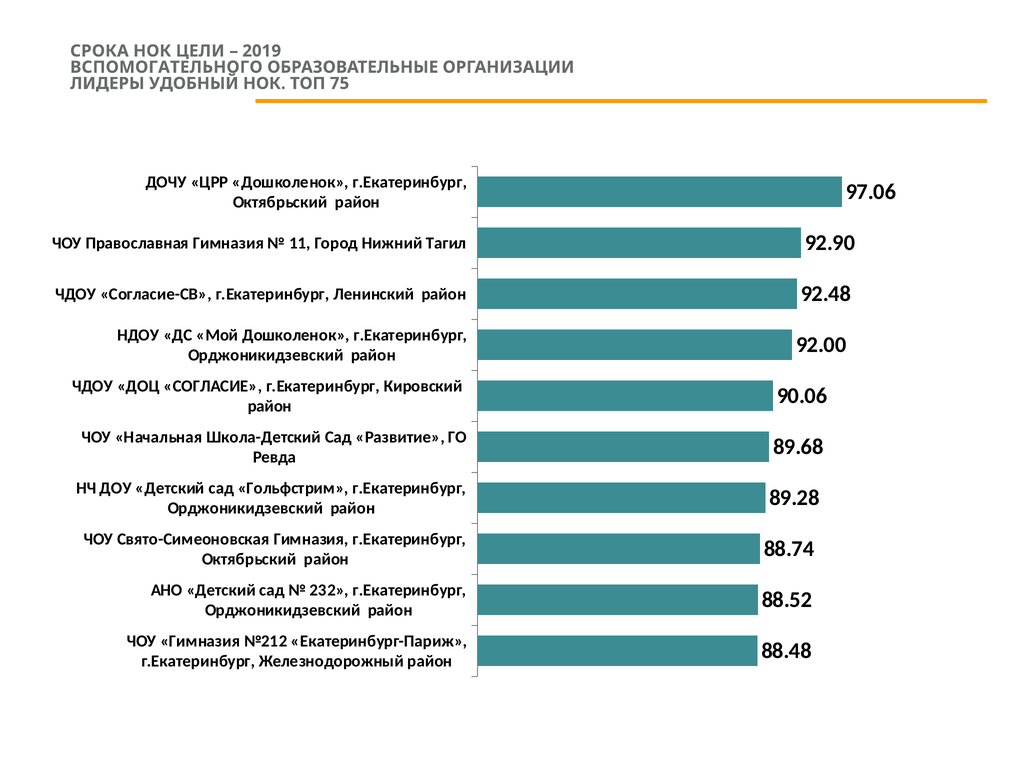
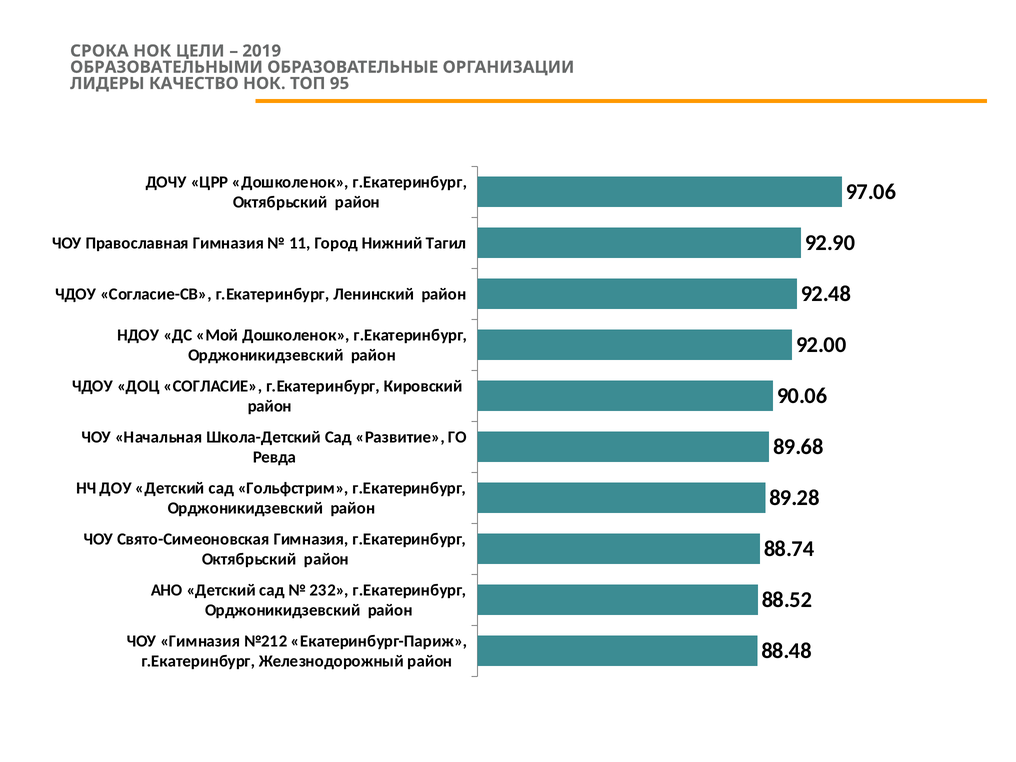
ВСПОМОГАТЕЛЬНОГО: ВСПОМОГАТЕЛЬНОГО -> ОБРАЗОВАТЕЛЬНЫМИ (166, 67)
УДОБНЫЙ: УДОБНЫЙ -> КАЧЕСТВО (194, 83)
75: 75 -> 95 (340, 83)
